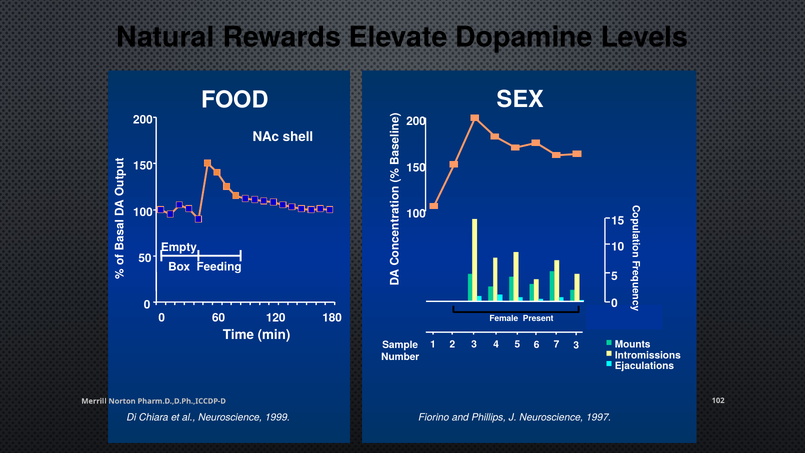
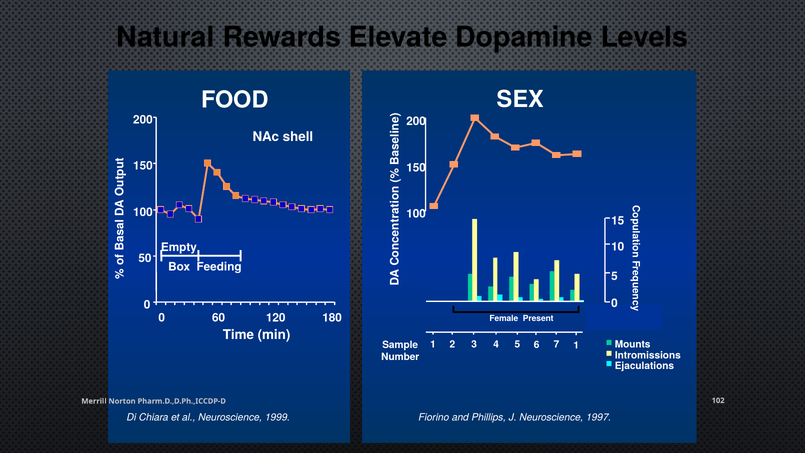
7 3: 3 -> 1 (576, 345)
